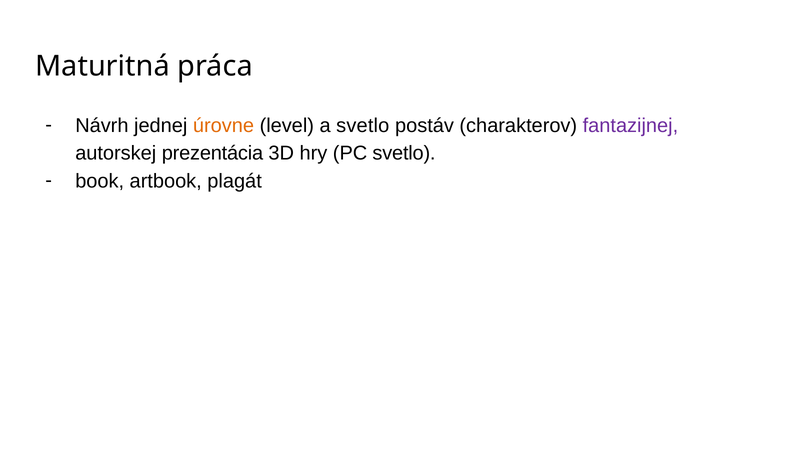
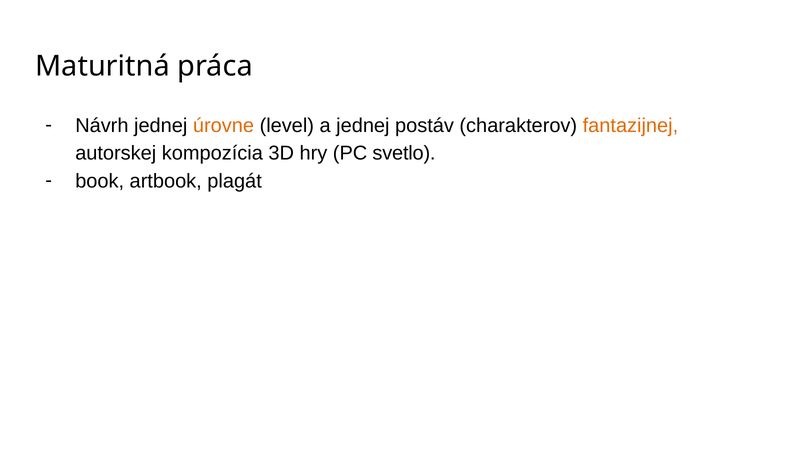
a svetlo: svetlo -> jednej (363, 126)
fantazijnej colour: purple -> orange (630, 126)
prezentácia: prezentácia -> kompozícia (212, 153)
